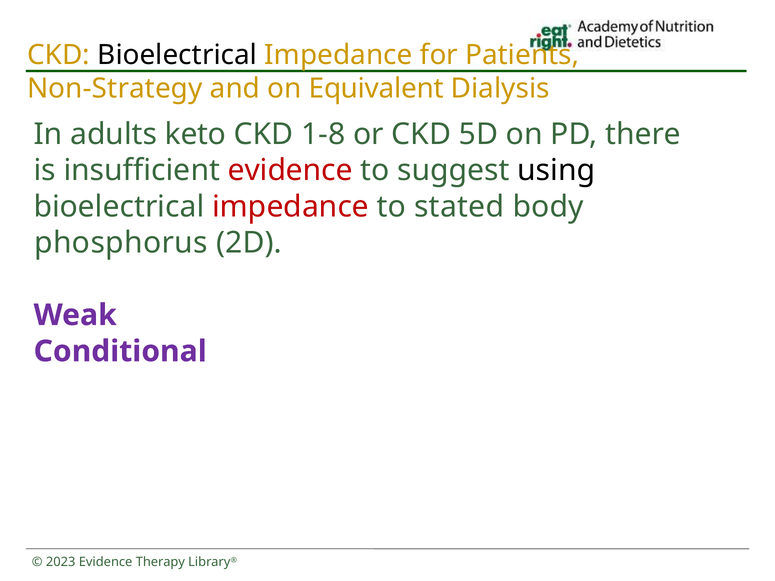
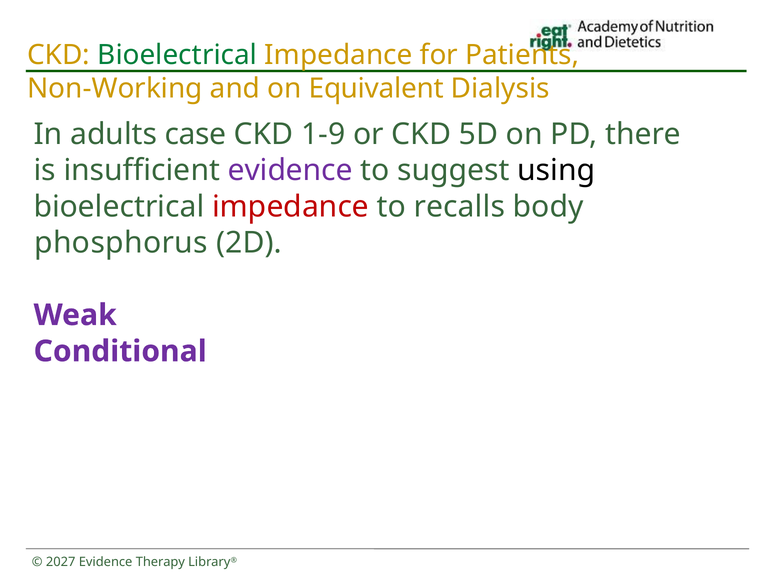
Bioelectrical colour: black -> green (177, 55)
Non-Strategy: Non-Strategy -> Non-Working (115, 89)
keto: keto -> case (196, 134)
1-8: 1-8 -> 1-9 (323, 134)
evidence colour: red -> purple (290, 171)
stated: stated -> recalls (459, 207)
2023: 2023 -> 2027 (61, 562)
